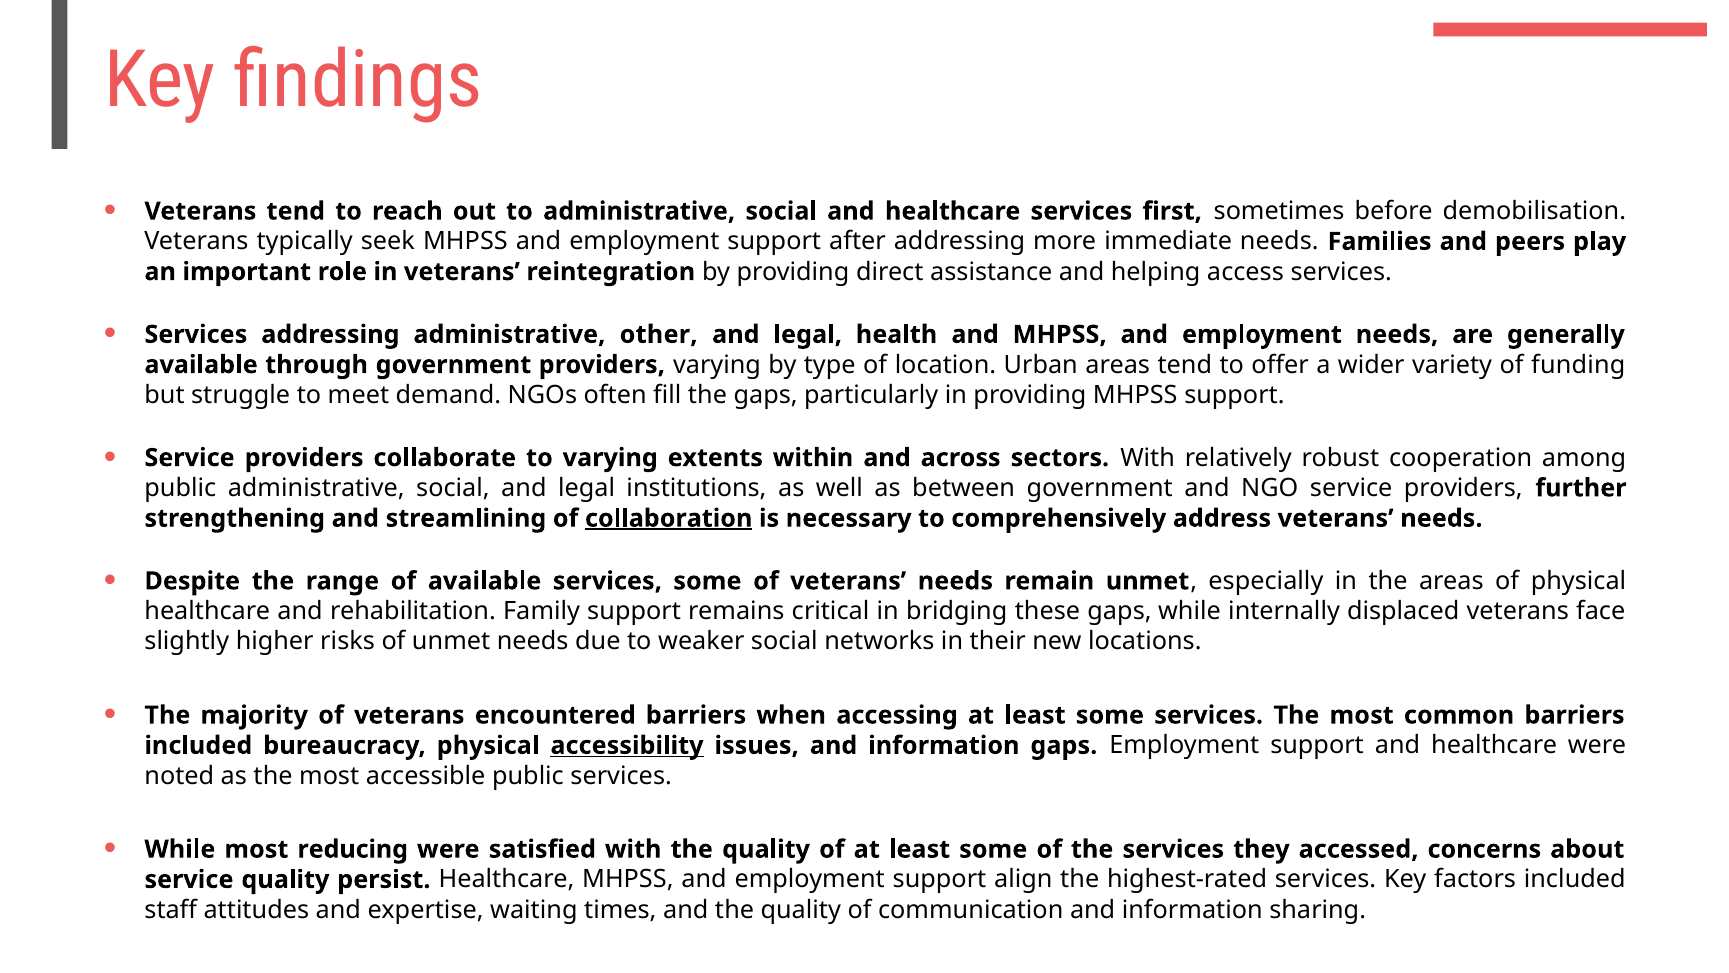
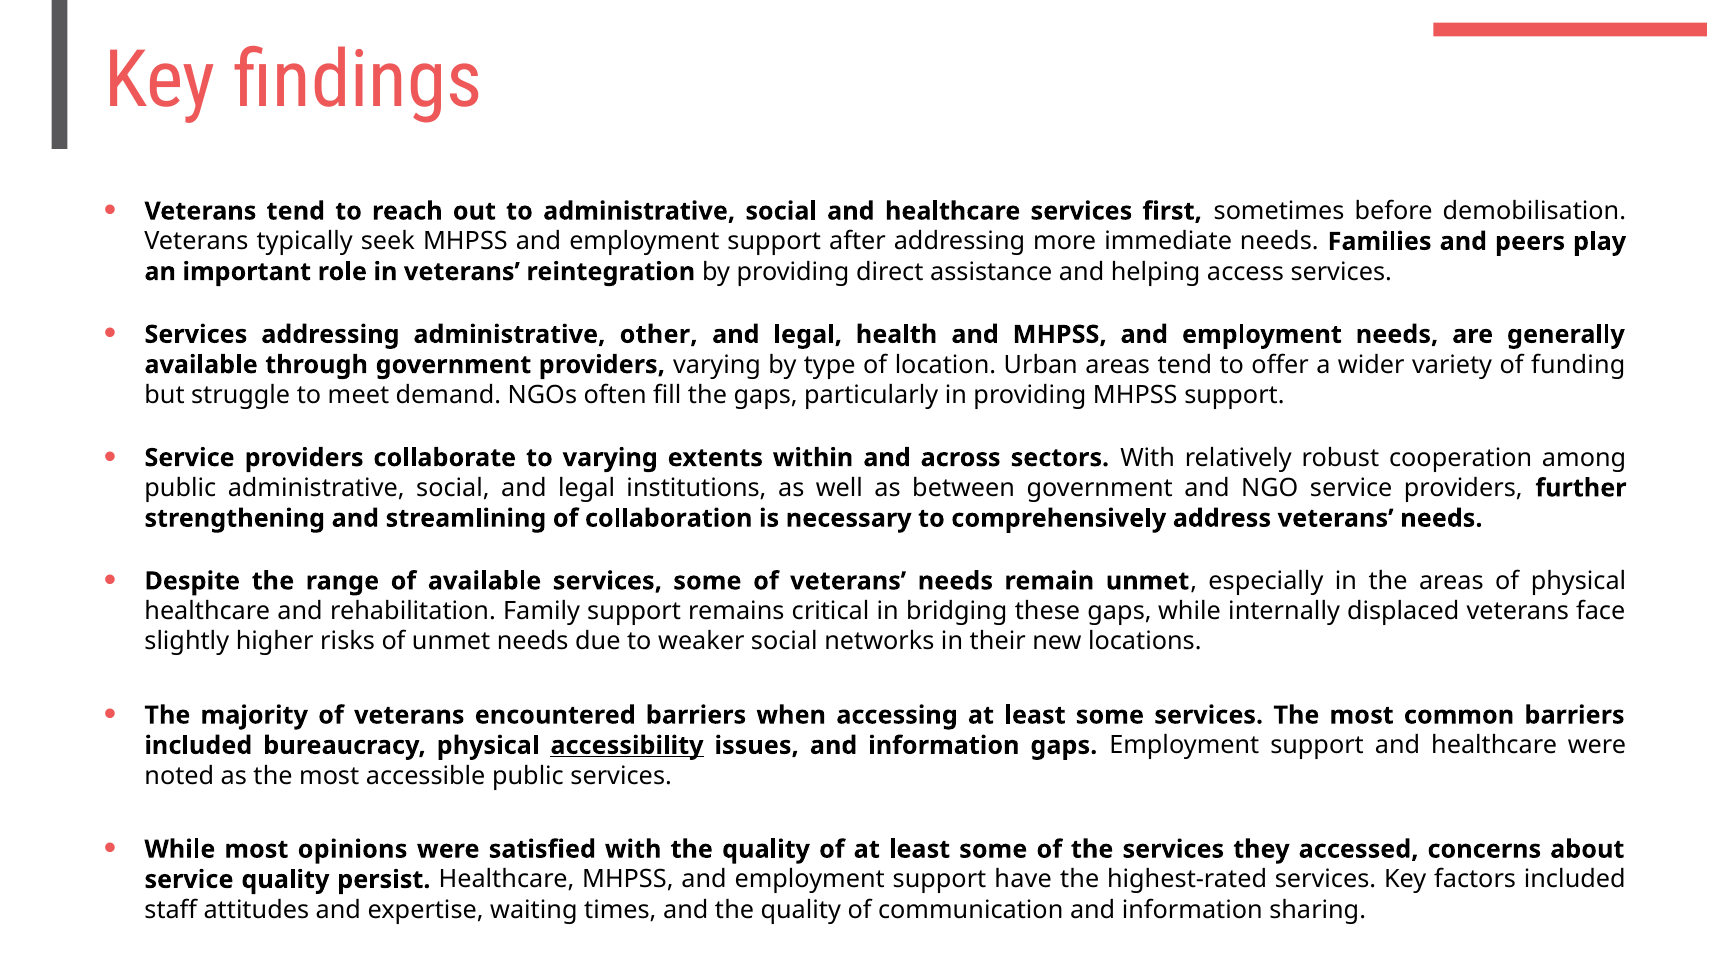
collaboration underline: present -> none (669, 518)
reducing: reducing -> opinions (353, 849)
align: align -> have (1023, 879)
